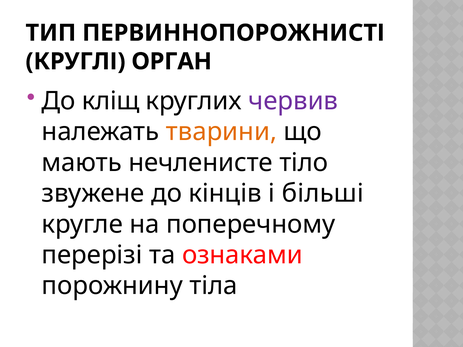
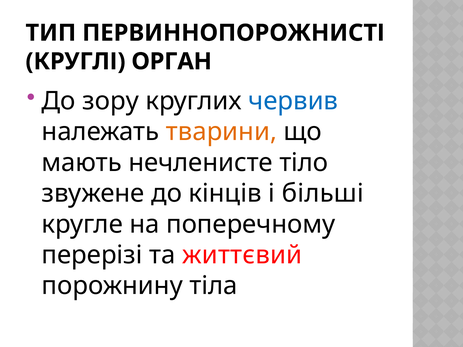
кліщ: кліщ -> зору (111, 101)
червив colour: purple -> blue (293, 101)
ознаками: ознаками -> життєвий (242, 255)
